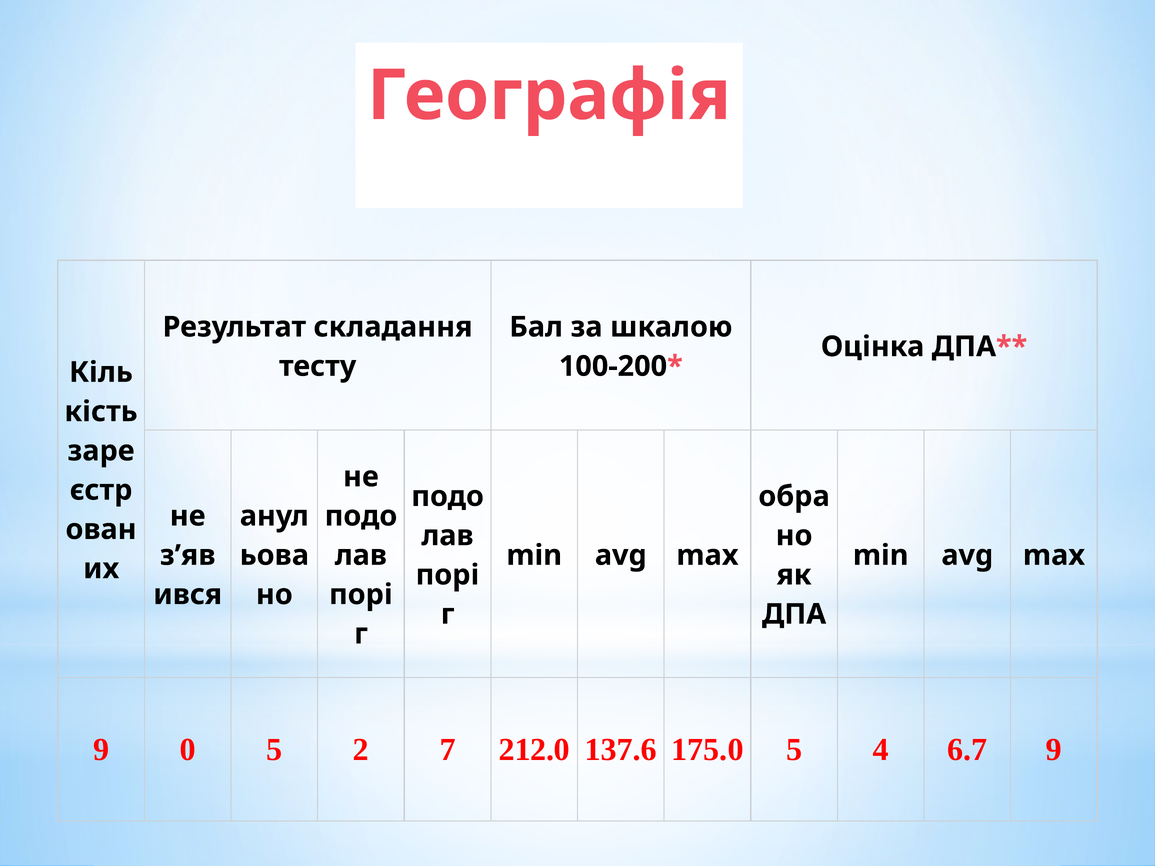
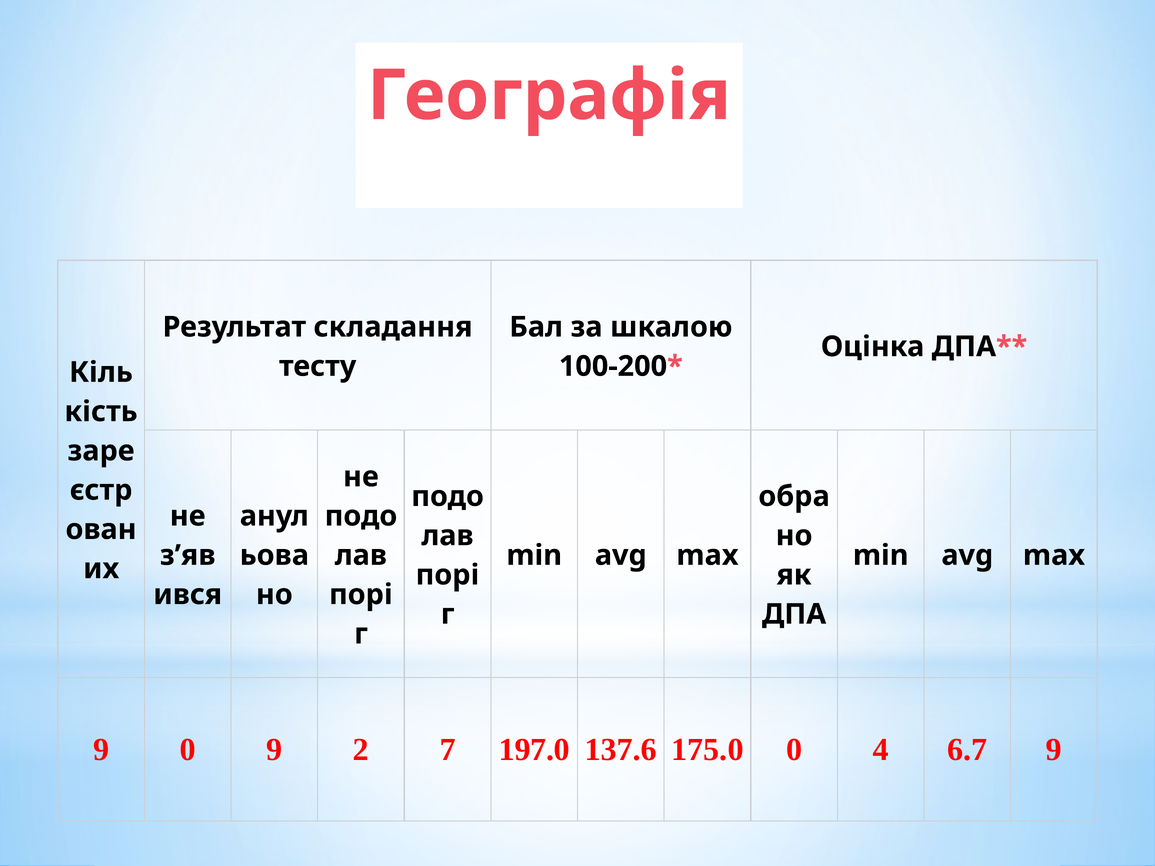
0 5: 5 -> 9 (274, 750)
212.0: 212.0 -> 197.0 (534, 750)
175.0 5: 5 -> 0 (794, 750)
